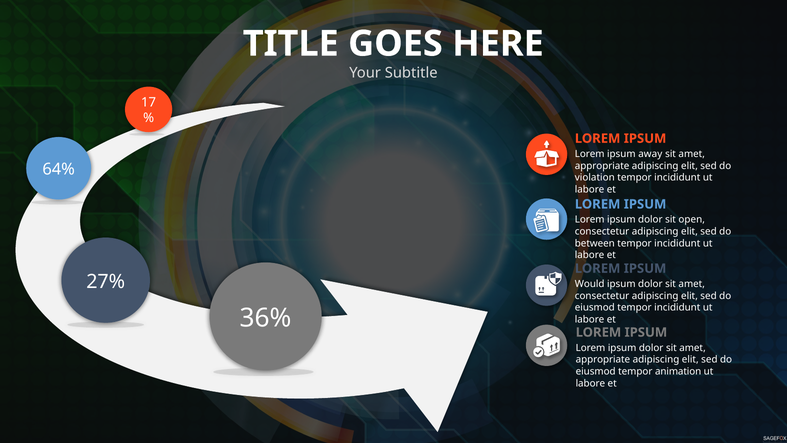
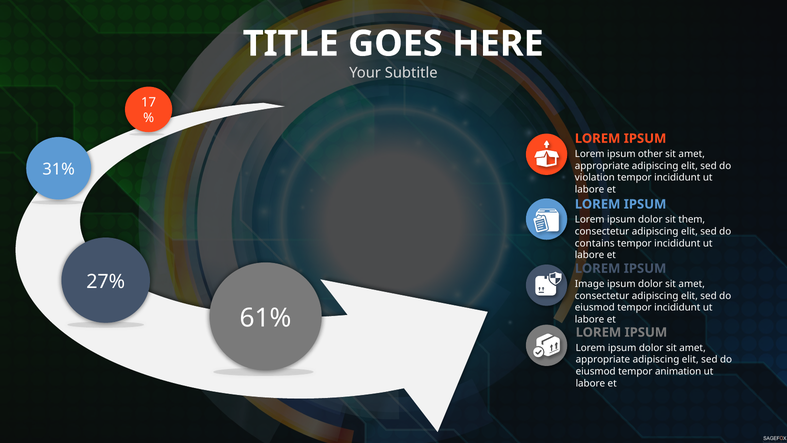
away: away -> other (650, 154)
64%: 64% -> 31% (59, 169)
open: open -> them (692, 220)
between: between -> contains (595, 243)
Would: Would -> Image (590, 284)
36%: 36% -> 61% (266, 318)
